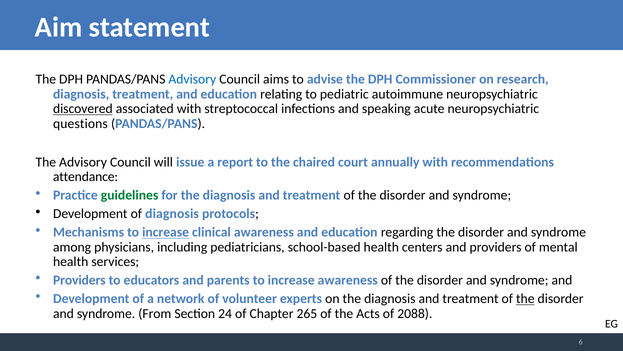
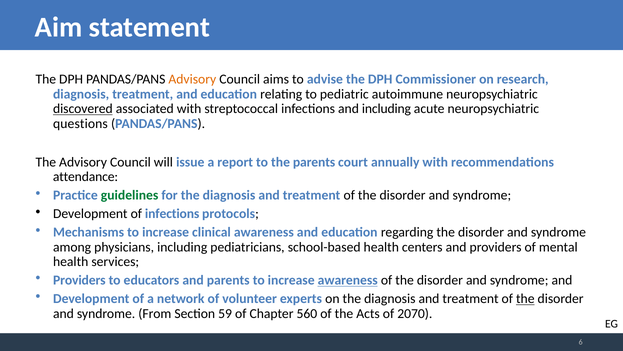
Advisory colour: blue -> orange (192, 79)
and speaking: speaking -> including (386, 109)
the chaired: chaired -> parents (314, 162)
of diagnosis: diagnosis -> infections (172, 214)
increase underline: present -> none (166, 232)
awareness underline: none -> present (348, 280)
24: 24 -> 59 (225, 313)
265: 265 -> 560 (307, 313)
2088: 2088 -> 2070 (415, 313)
